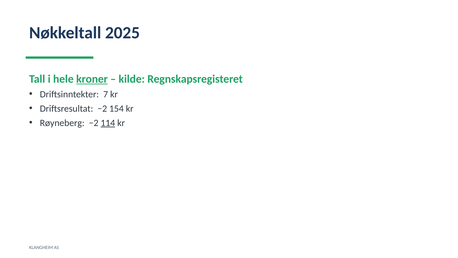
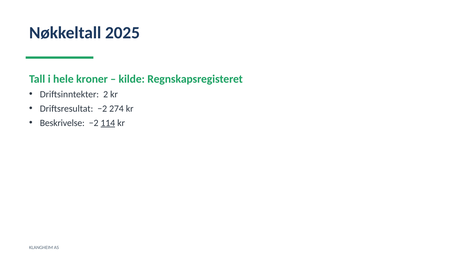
kroner underline: present -> none (92, 79)
7: 7 -> 2 (106, 94)
154: 154 -> 274 (116, 108)
Røyneberg: Røyneberg -> Beskrivelse (62, 123)
